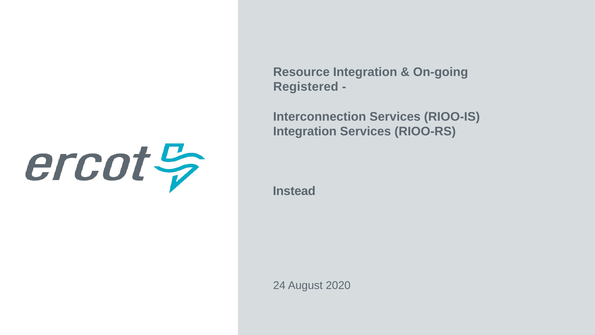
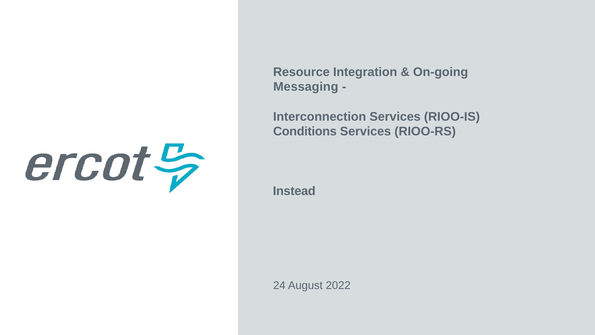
Registered: Registered -> Messaging (306, 87)
Integration: Integration -> Conditions (305, 131)
2020: 2020 -> 2022 (338, 285)
